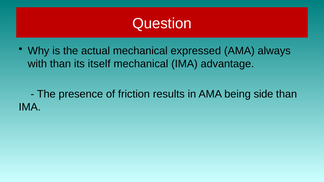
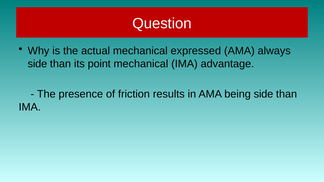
with: with -> side (37, 64)
itself: itself -> point (99, 64)
